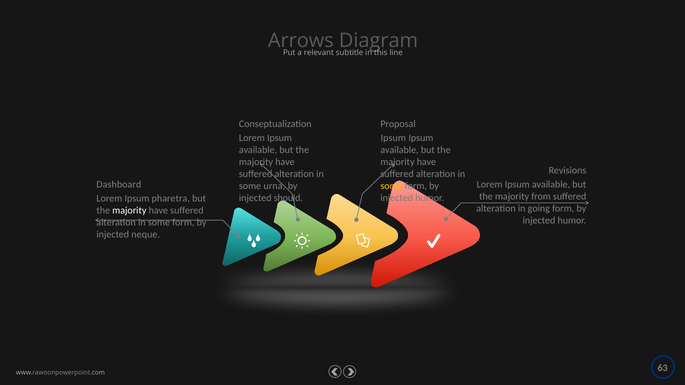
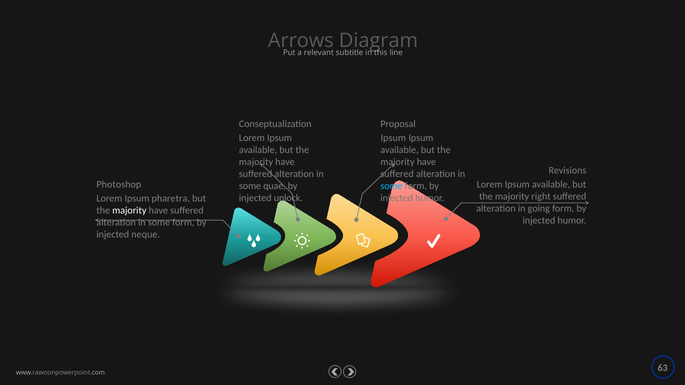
Dashboard: Dashboard -> Photoshop (119, 185)
urna: urna -> quae (274, 186)
some colour: yellow -> light blue (391, 186)
from: from -> right (541, 196)
should: should -> unlock (288, 198)
